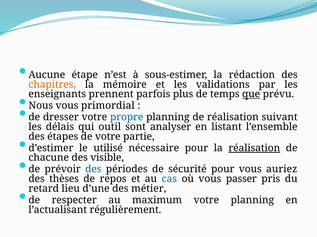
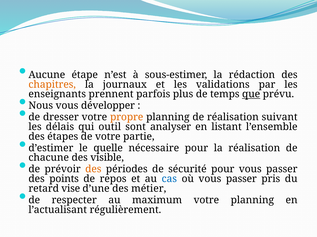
mémoire: mémoire -> journaux (125, 85)
primordial: primordial -> développer (108, 106)
propre colour: blue -> orange (127, 118)
utilisé: utilisé -> quelle (108, 148)
réalisation underline: present -> none (254, 148)
des colour: blue -> orange (93, 170)
pour vous auriez: auriez -> passer (282, 170)
thèses: thèses -> points (64, 179)
lieu: lieu -> vise (71, 189)
